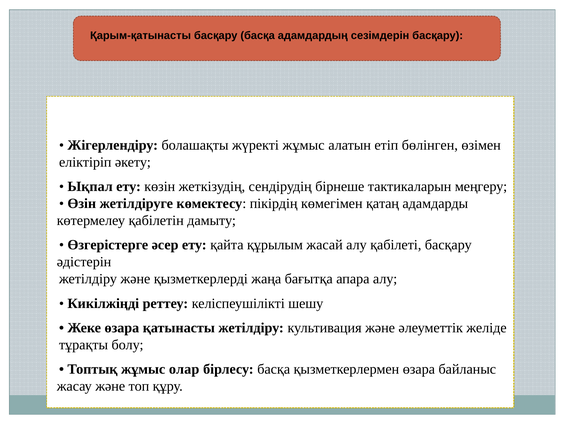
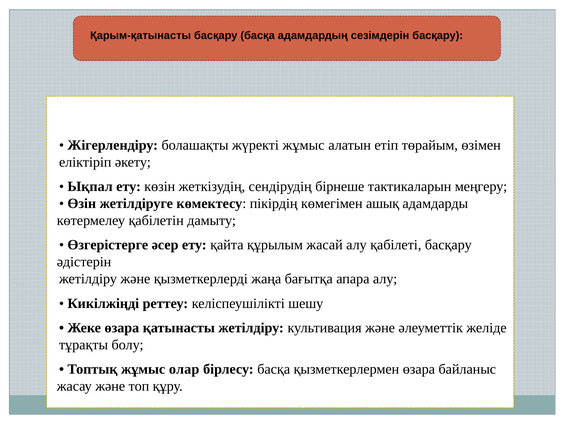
бөлінген: бөлінген -> төрайым (430, 145)
қатаң: қатаң -> ашық (383, 203)
